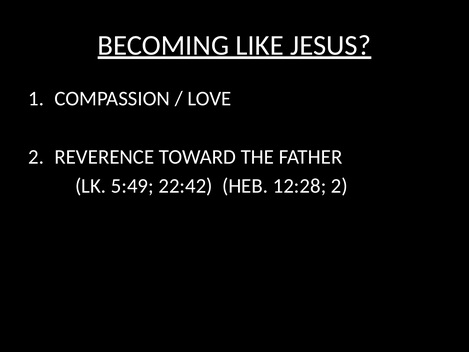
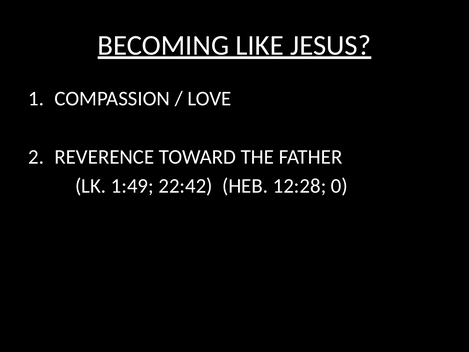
5:49: 5:49 -> 1:49 (132, 186)
12:28 2: 2 -> 0 (339, 186)
